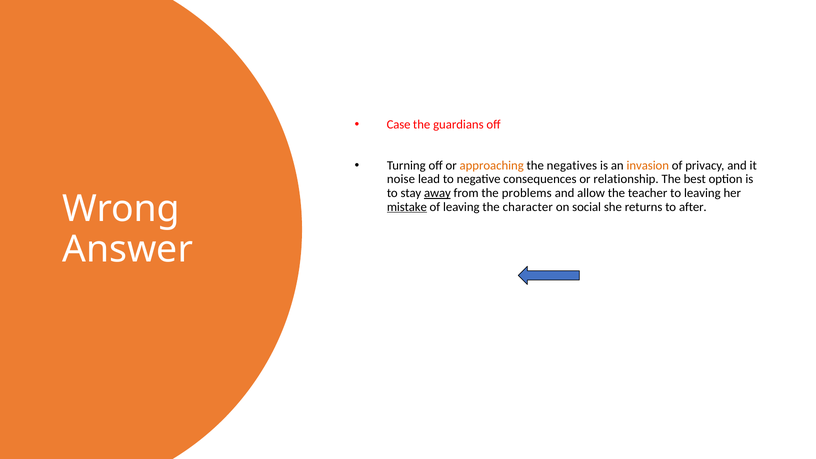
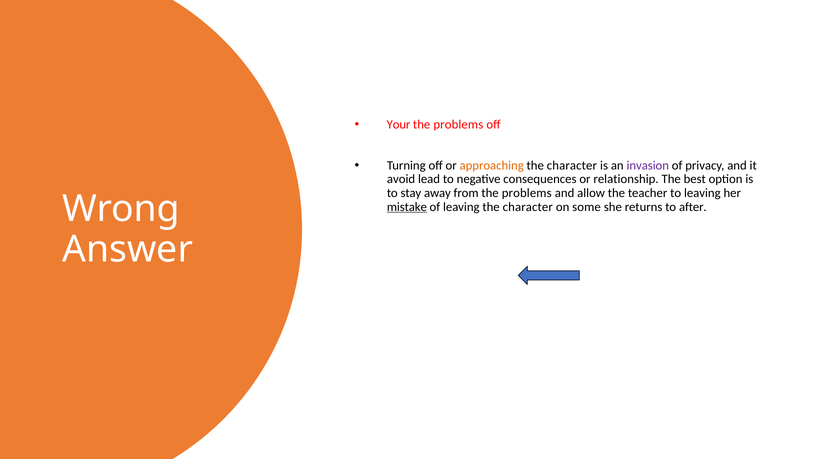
Case: Case -> Your (399, 125)
guardians: guardians -> problems (458, 125)
negatives: negatives -> character (572, 165)
invasion colour: orange -> purple (648, 165)
noise: noise -> avoid (401, 179)
away underline: present -> none (437, 193)
social: social -> some (587, 207)
